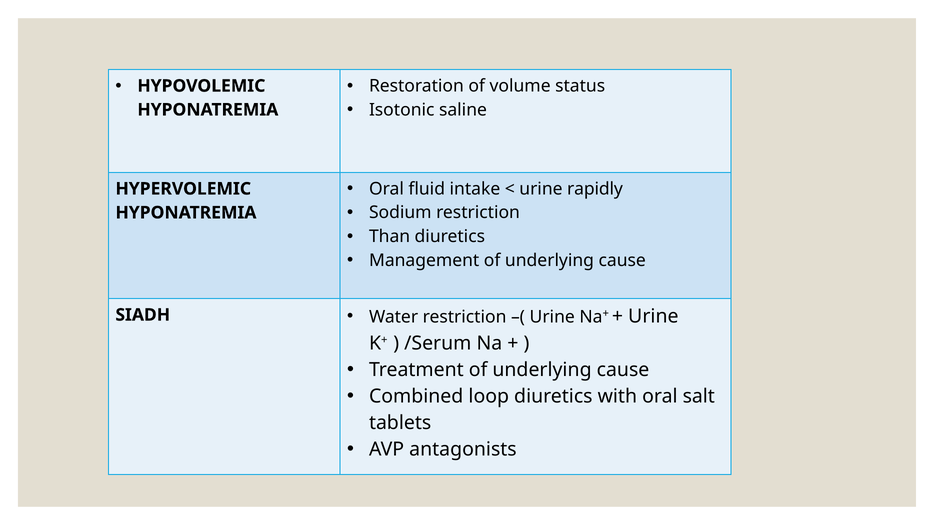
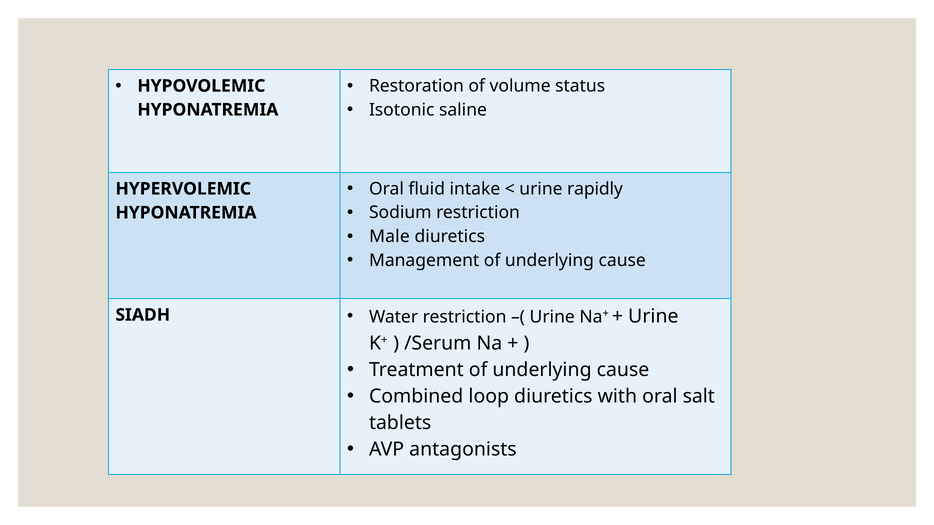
Than: Than -> Male (389, 237)
